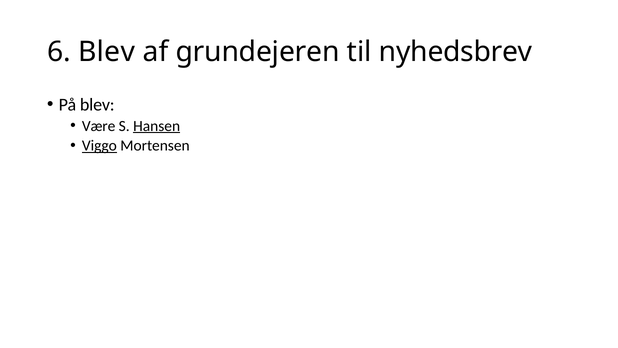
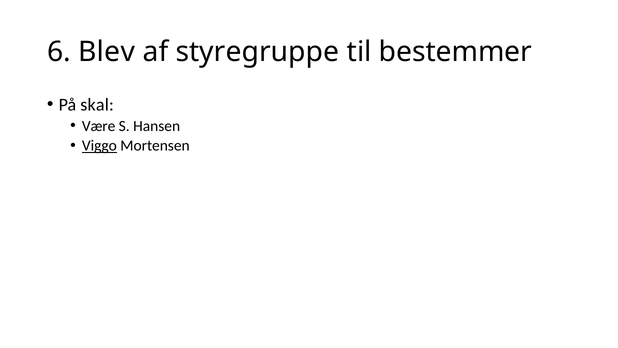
grundejeren: grundejeren -> styregruppe (257, 52)
nyhedsbrev: nyhedsbrev -> bestemmer (455, 52)
På blev: blev -> skal (97, 104)
Hansen underline: present -> none (157, 126)
